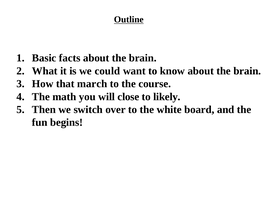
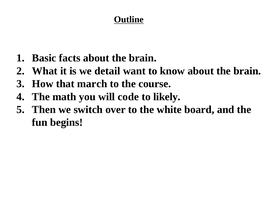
could: could -> detail (107, 71)
close: close -> code (128, 97)
